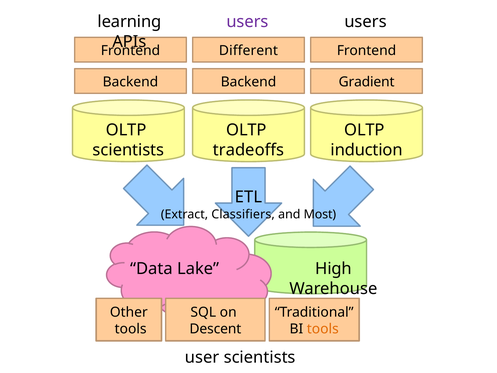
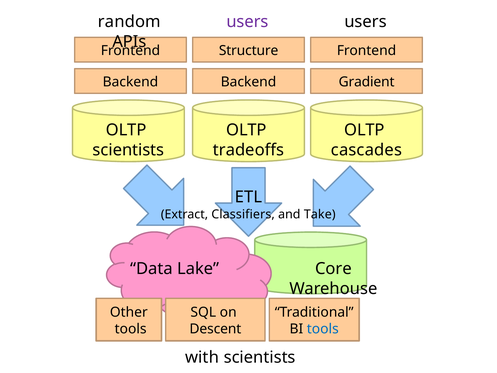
learning: learning -> random (129, 22)
Different: Different -> Structure (249, 51)
induction: induction -> cascades (366, 150)
Most: Most -> Take (320, 214)
High: High -> Core (333, 269)
tools colour: orange -> blue (323, 329)
user: user -> with (202, 357)
